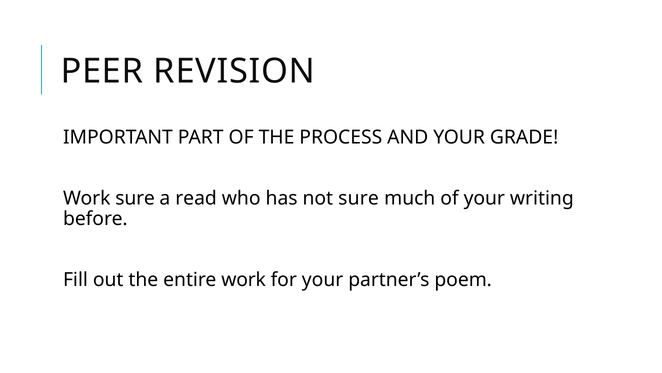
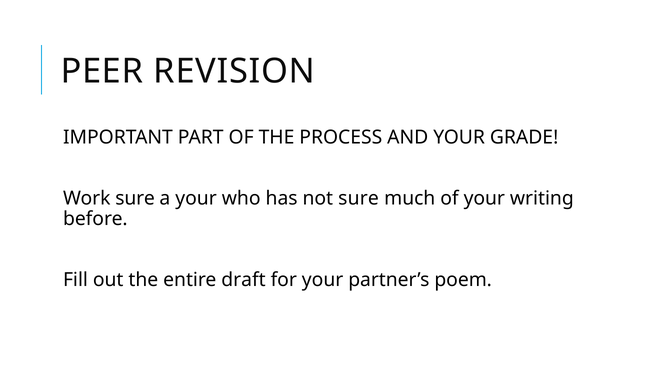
a read: read -> your (196, 198)
entire work: work -> draft (244, 280)
